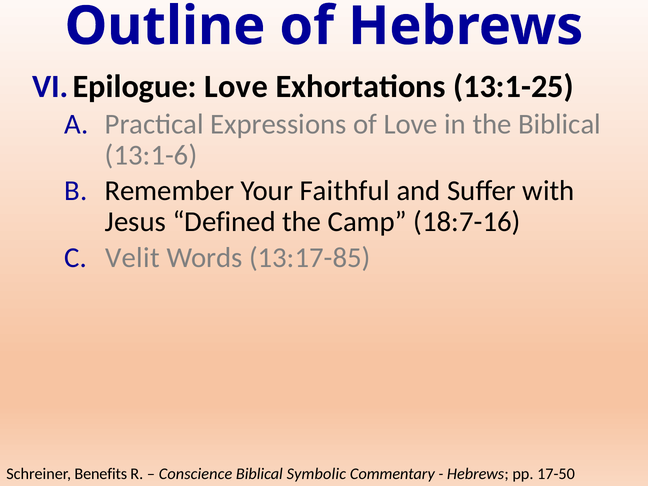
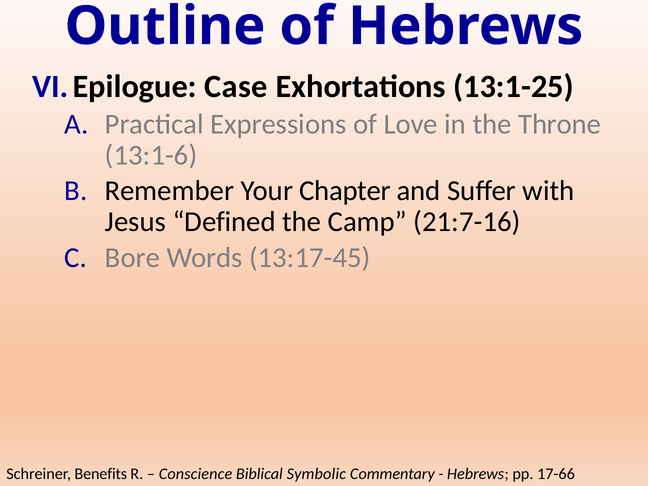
Love: Love -> Case (236, 86)
the Biblical: Biblical -> Throne (560, 124)
Faithful: Faithful -> Chapter (345, 191)
18:7-16: 18:7-16 -> 21:7-16 (467, 222)
Velit: Velit -> Bore (133, 258)
13:17-85: 13:17-85 -> 13:17-45 (310, 258)
17-50: 17-50 -> 17-66 (556, 474)
